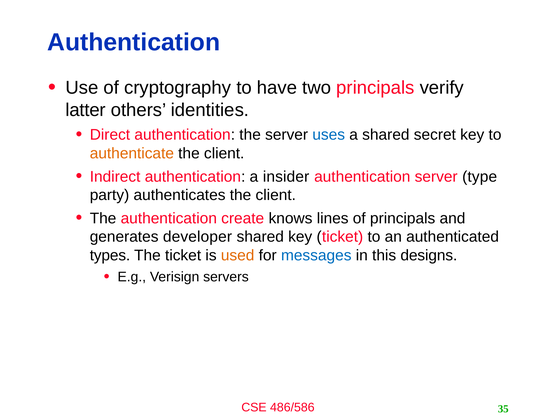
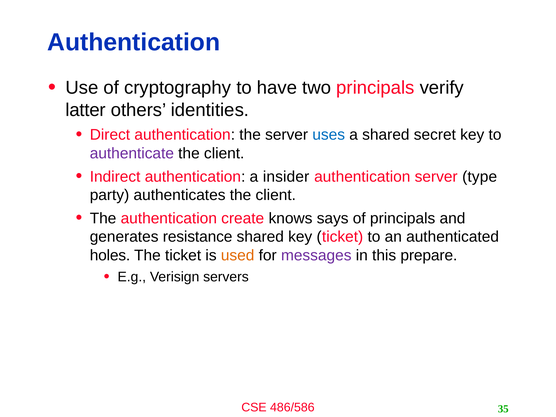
authenticate colour: orange -> purple (132, 153)
lines: lines -> says (333, 218)
developer: developer -> resistance (198, 237)
types: types -> holes (110, 255)
messages colour: blue -> purple (316, 255)
designs: designs -> prepare (429, 255)
